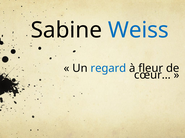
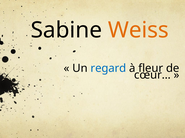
Weiss colour: blue -> orange (138, 30)
